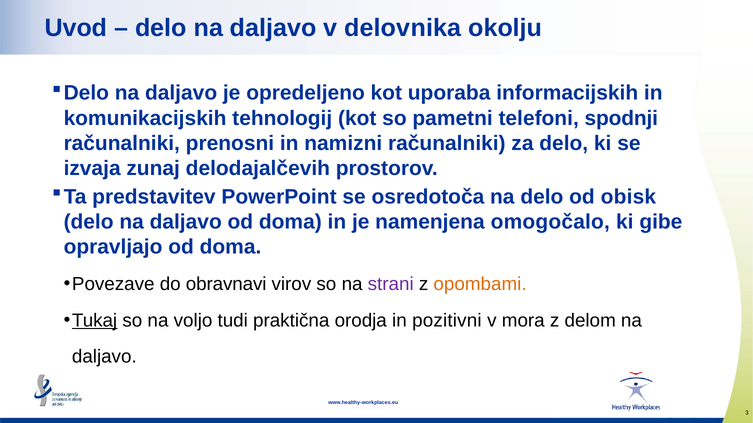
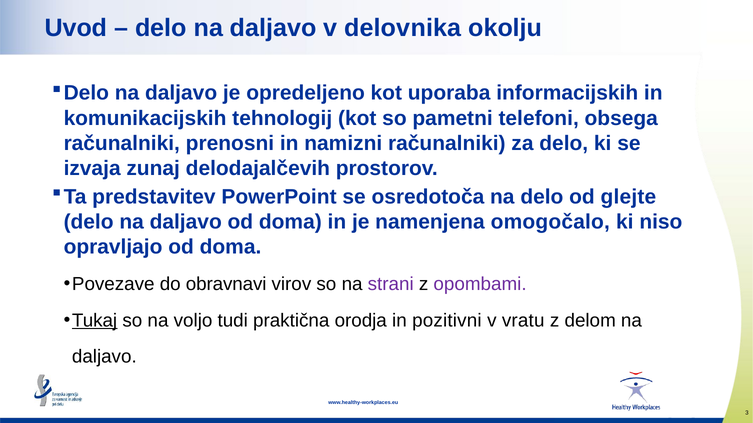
spodnji: spodnji -> obsega (621, 118)
obisk: obisk -> glejte (628, 197)
gibe: gibe -> niso (661, 222)
opombami colour: orange -> purple (480, 285)
mora: mora -> vratu (523, 321)
